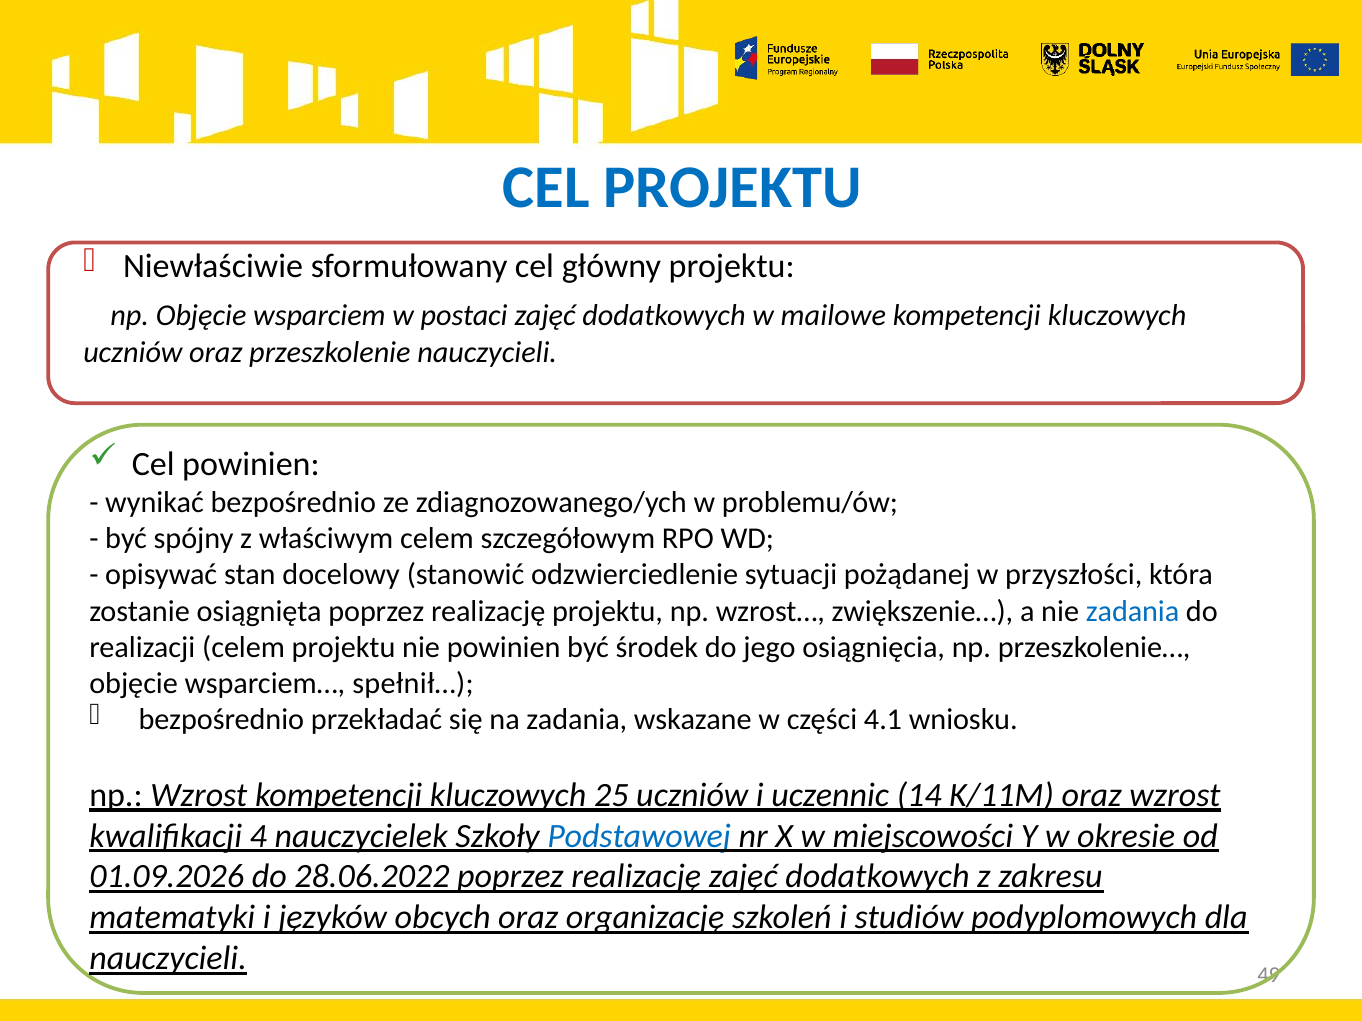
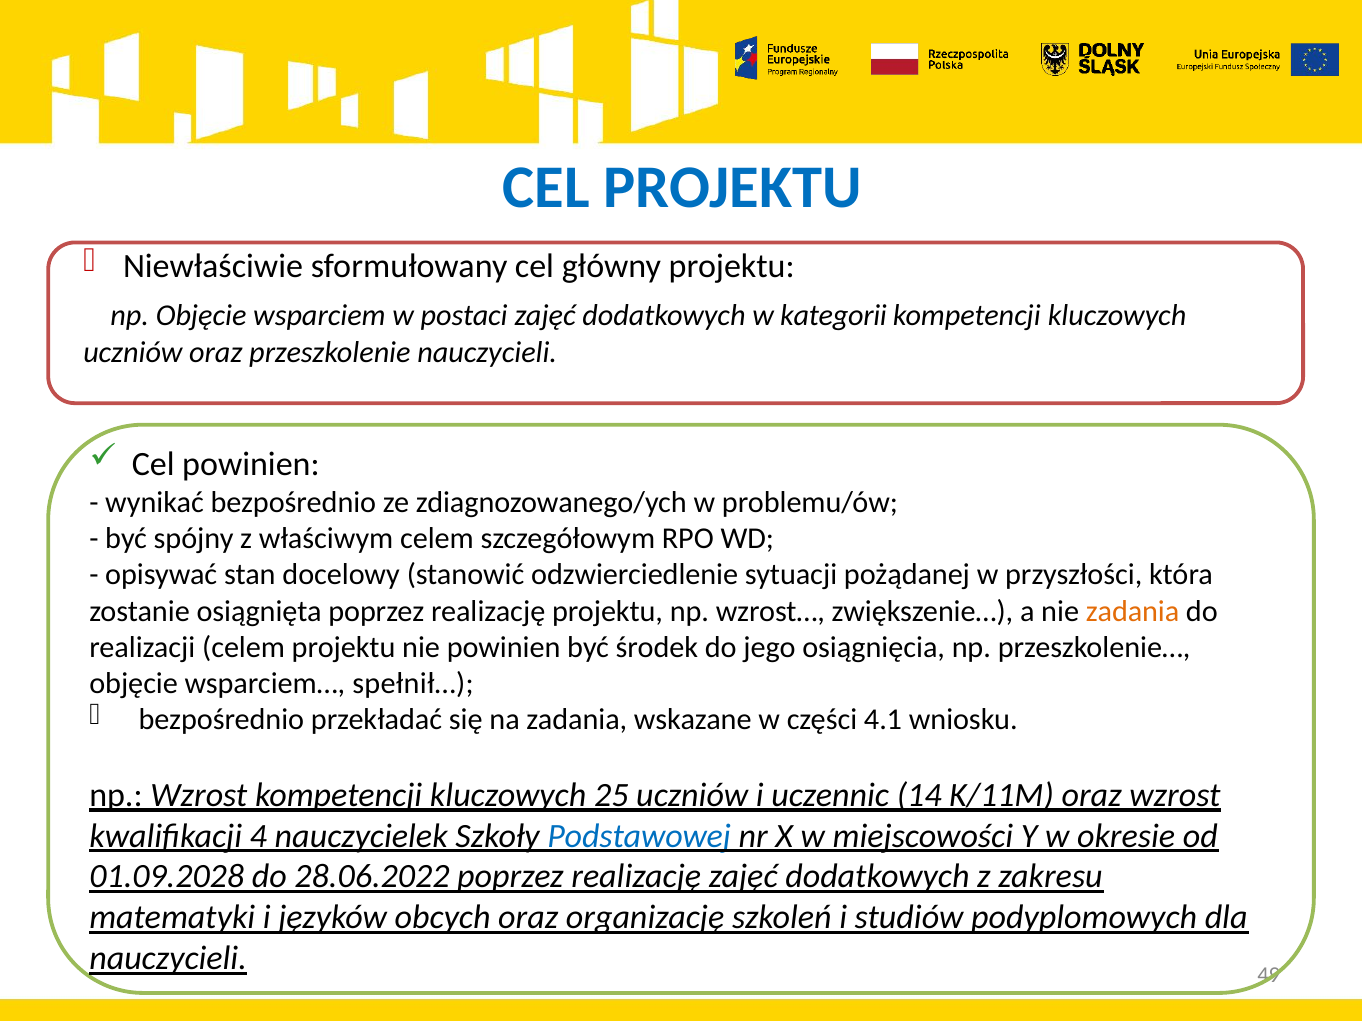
mailowe: mailowe -> kategorii (834, 315)
zadania colour: blue -> orange (1133, 611)
01.09.2026: 01.09.2026 -> 01.09.2028 (167, 877)
